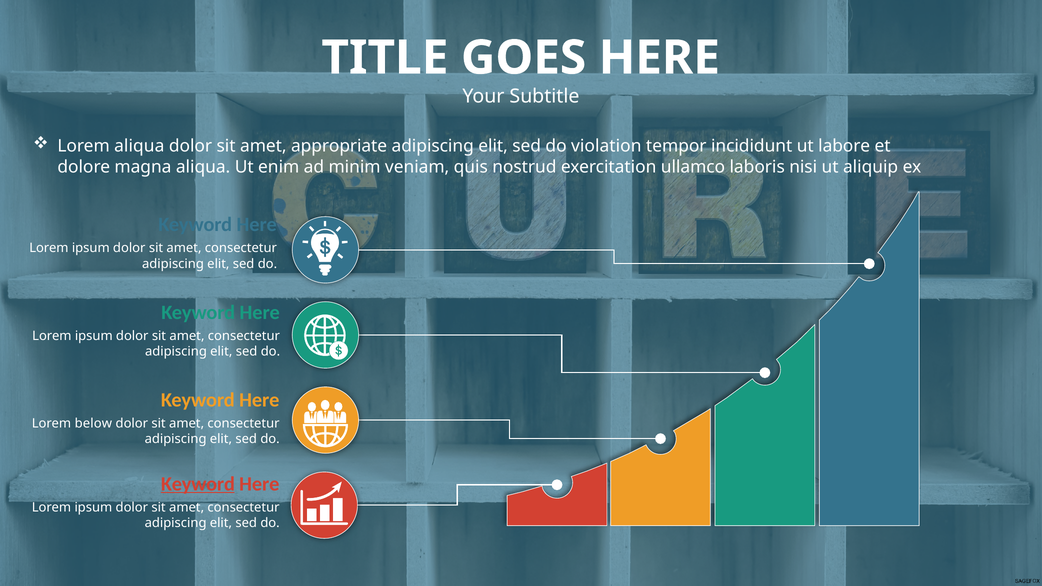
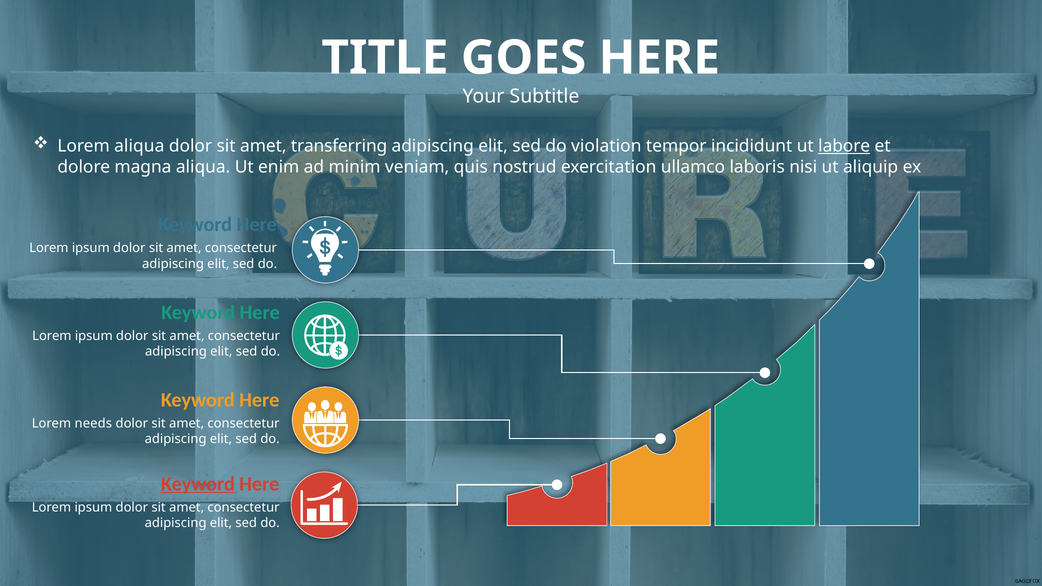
appropriate: appropriate -> transferring (339, 146)
labore underline: none -> present (844, 146)
below: below -> needs (93, 423)
